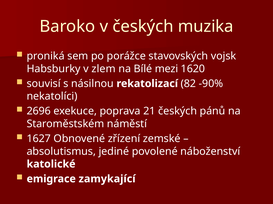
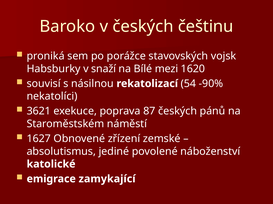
muzika: muzika -> češtinu (206, 26)
zlem: zlem -> snaží (104, 69)
82: 82 -> 54 (188, 84)
2696: 2696 -> 3621 (39, 111)
21: 21 -> 87 (149, 111)
